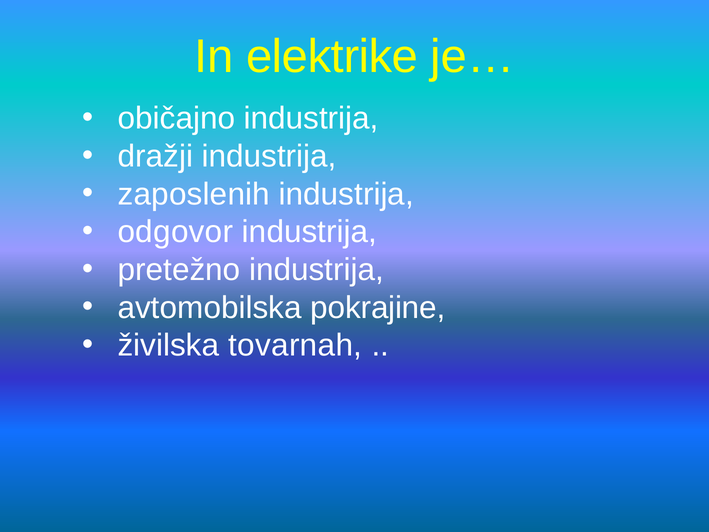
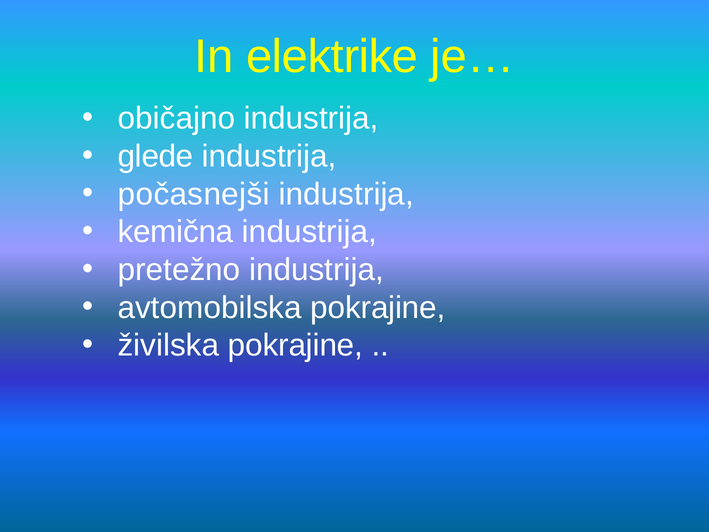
dražji: dražji -> glede (156, 156)
zaposlenih: zaposlenih -> počasnejši (194, 194)
odgovor: odgovor -> kemična (176, 232)
živilska tovarnah: tovarnah -> pokrajine (295, 345)
